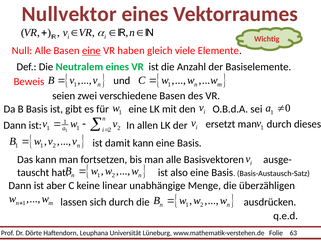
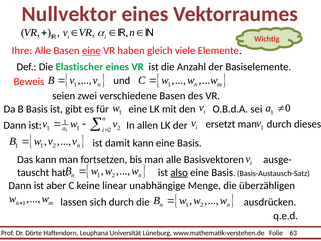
Null: Null -> Ihre (22, 51)
Neutralem: Neutralem -> Elastischer (79, 67)
also underline: none -> present (179, 172)
